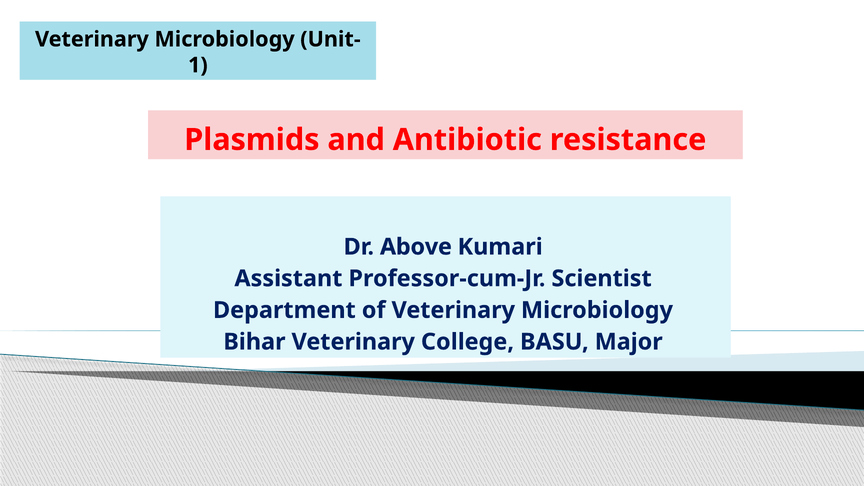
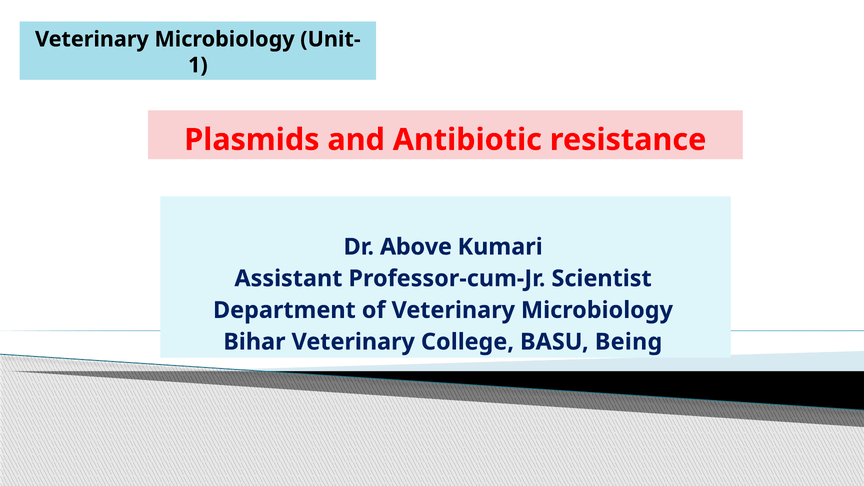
Major: Major -> Being (629, 342)
